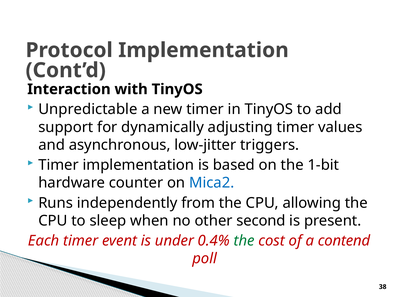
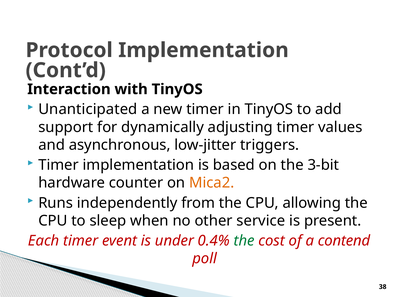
Unpredictable: Unpredictable -> Unanticipated (88, 109)
1-bit: 1-bit -> 3-bit (323, 165)
Mica2 colour: blue -> orange (212, 183)
second: second -> service (261, 221)
